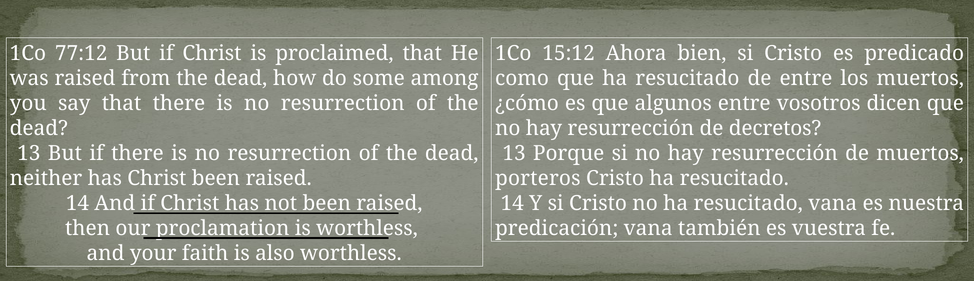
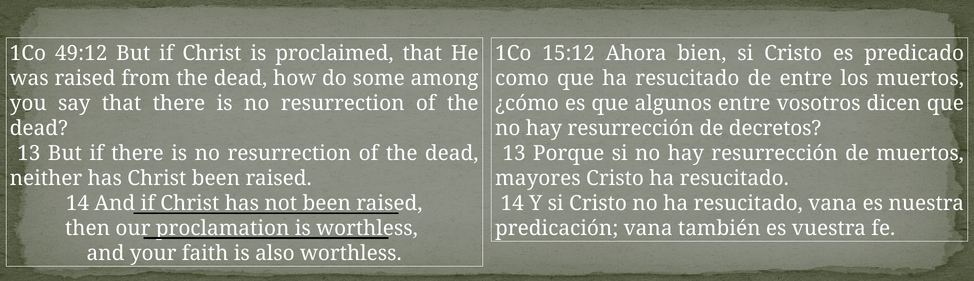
77:12: 77:12 -> 49:12 (81, 53)
porteros: porteros -> mayores (538, 178)
